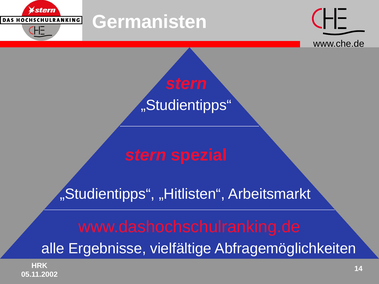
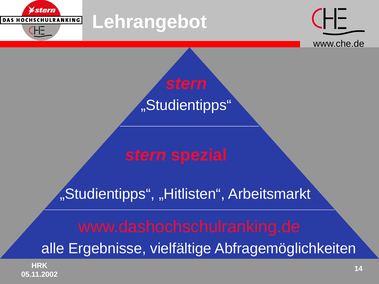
Germanisten: Germanisten -> Lehrangebot (150, 22)
